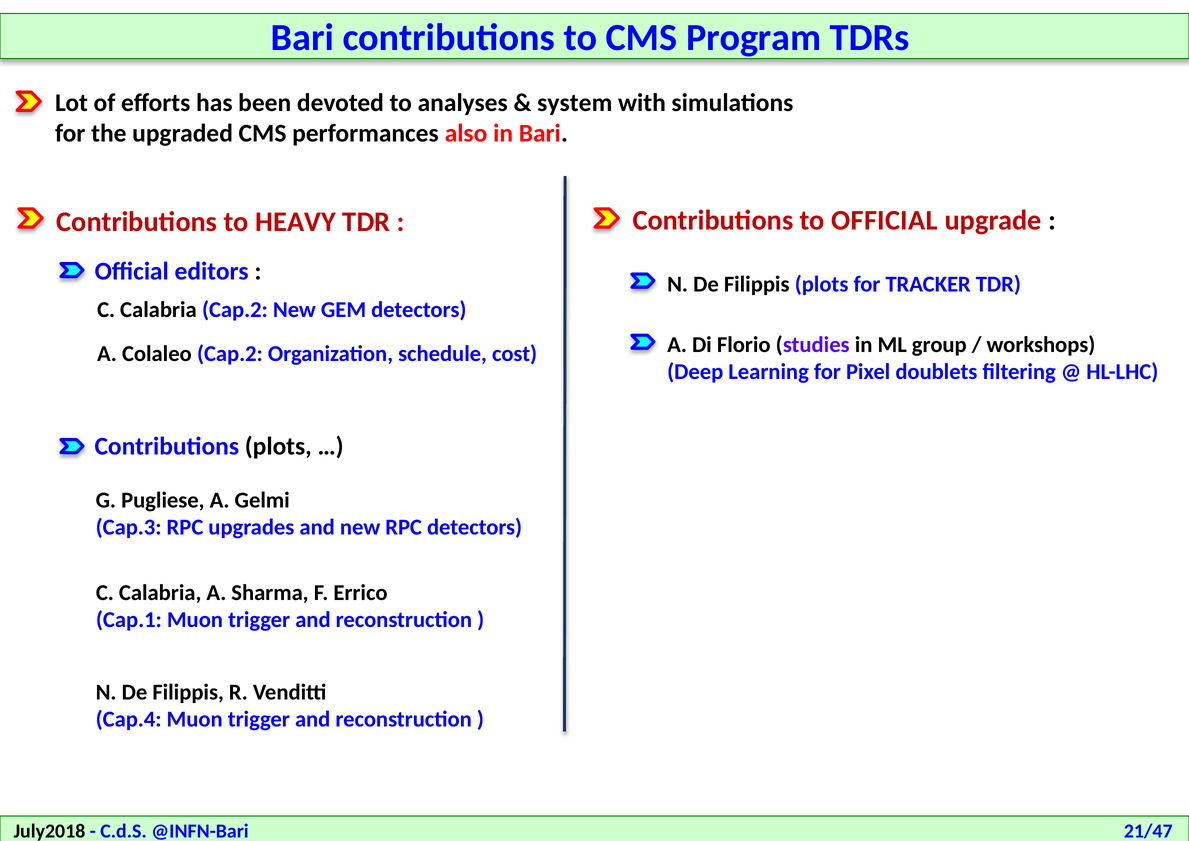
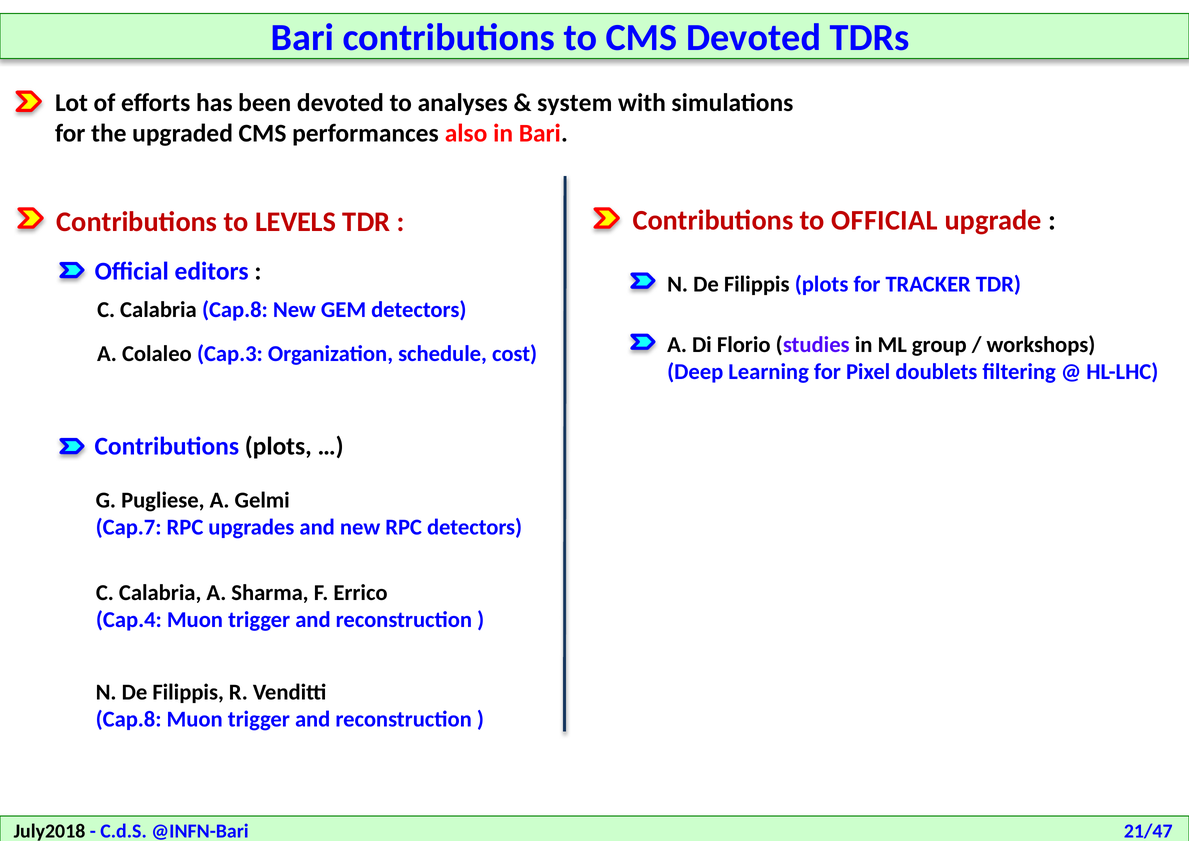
CMS Program: Program -> Devoted (754, 37)
HEAVY: HEAVY -> LEVELS (296, 222)
Calabria Cap.2: Cap.2 -> Cap.8 (235, 310)
Colaleo Cap.2: Cap.2 -> Cap.3 (230, 354)
Cap.3: Cap.3 -> Cap.7 (129, 527)
Cap.1: Cap.1 -> Cap.4 (129, 620)
Cap.4: Cap.4 -> Cap.8 (129, 720)
